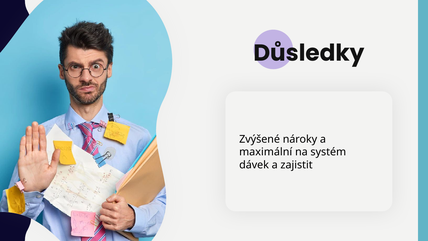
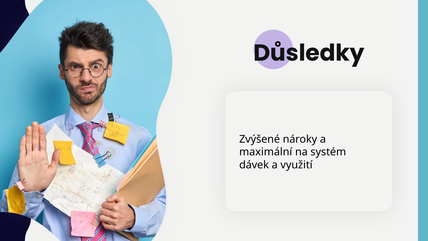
zajistit: zajistit -> využití (297, 165)
